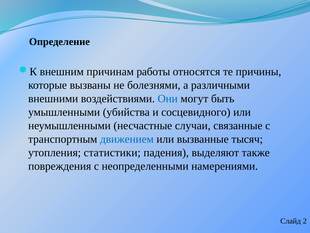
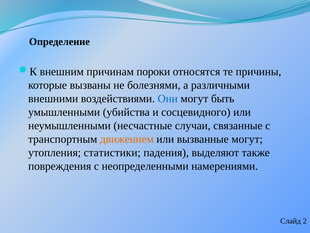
работы: работы -> пороки (153, 72)
движением colour: blue -> orange (127, 139)
вызванные тысяч: тысяч -> могут (247, 139)
